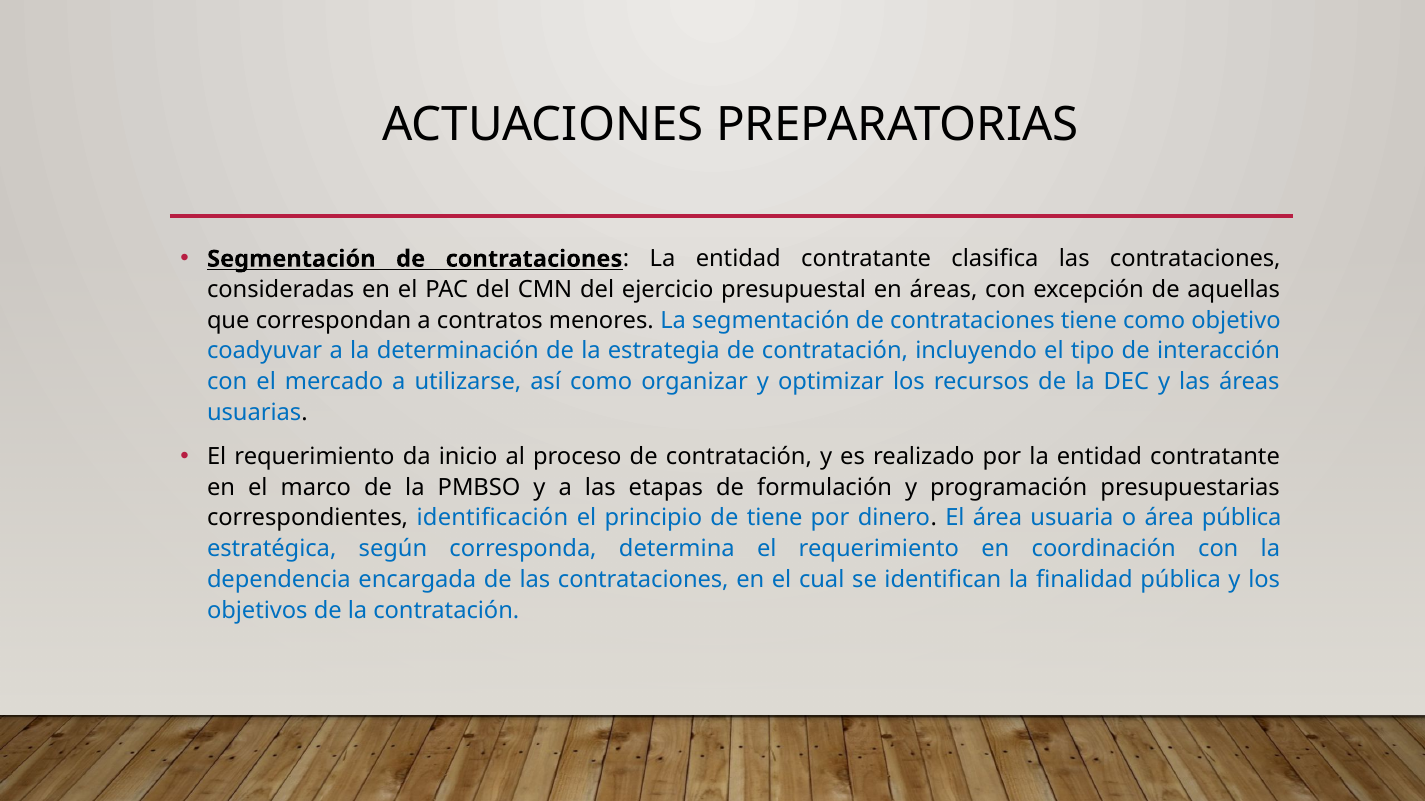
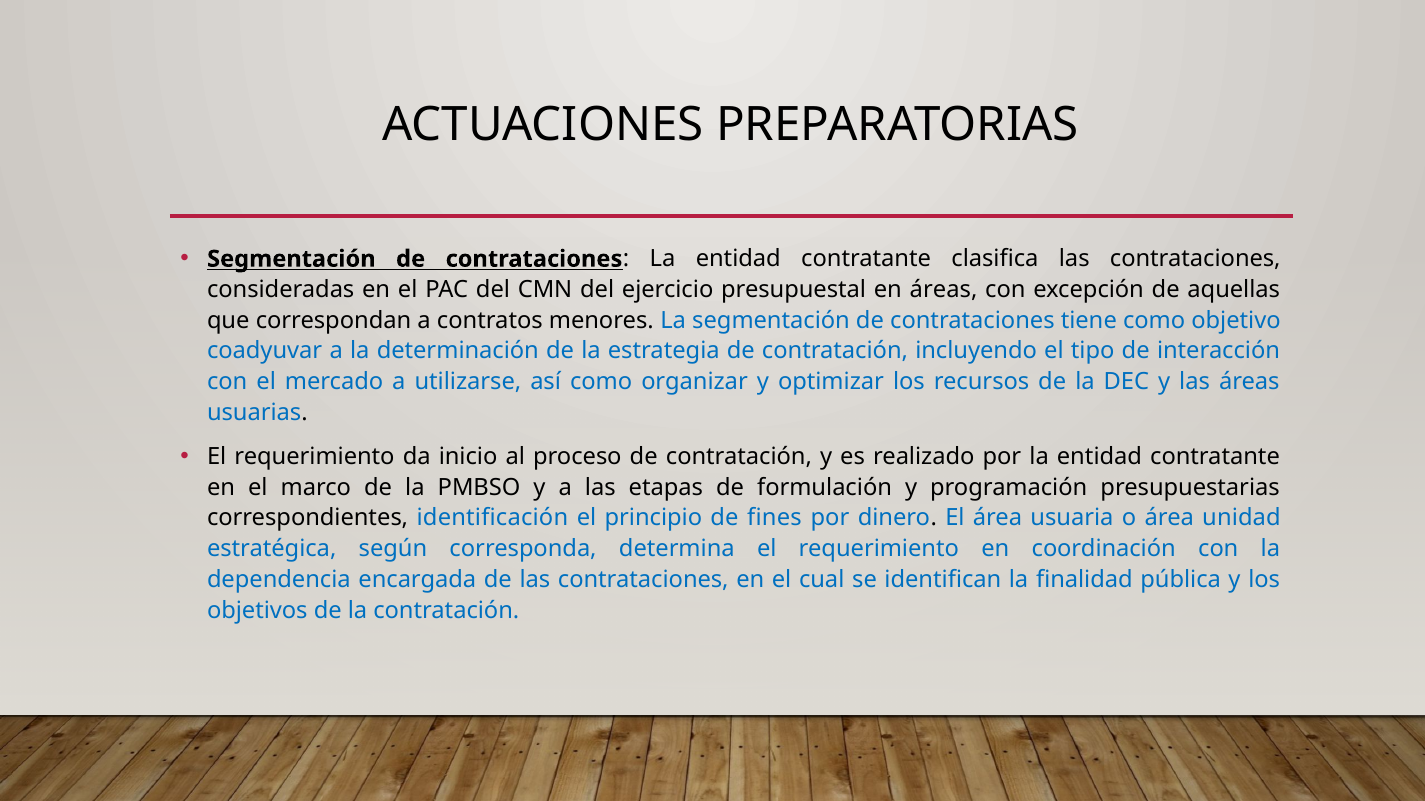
de tiene: tiene -> fines (774, 519)
área pública: pública -> unidad (1241, 519)
